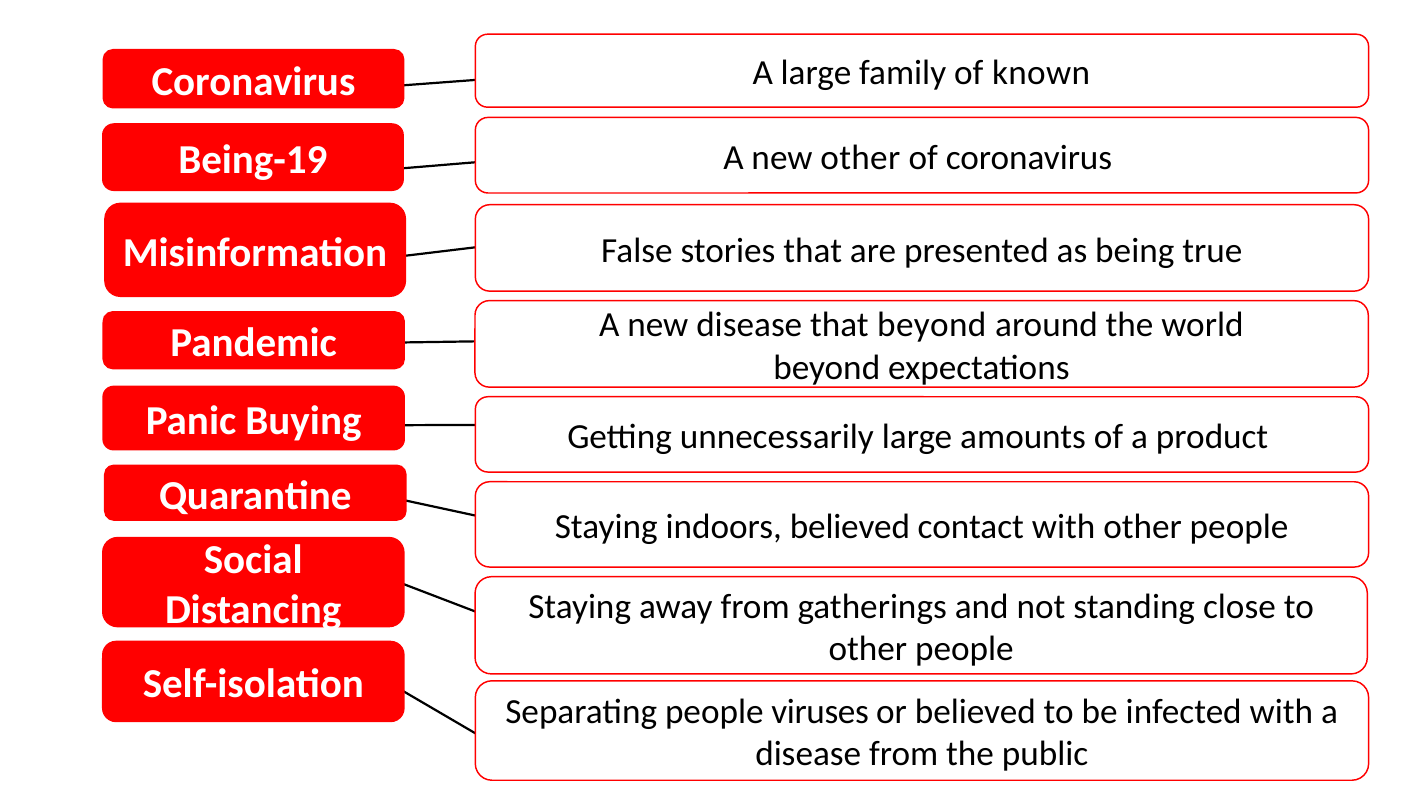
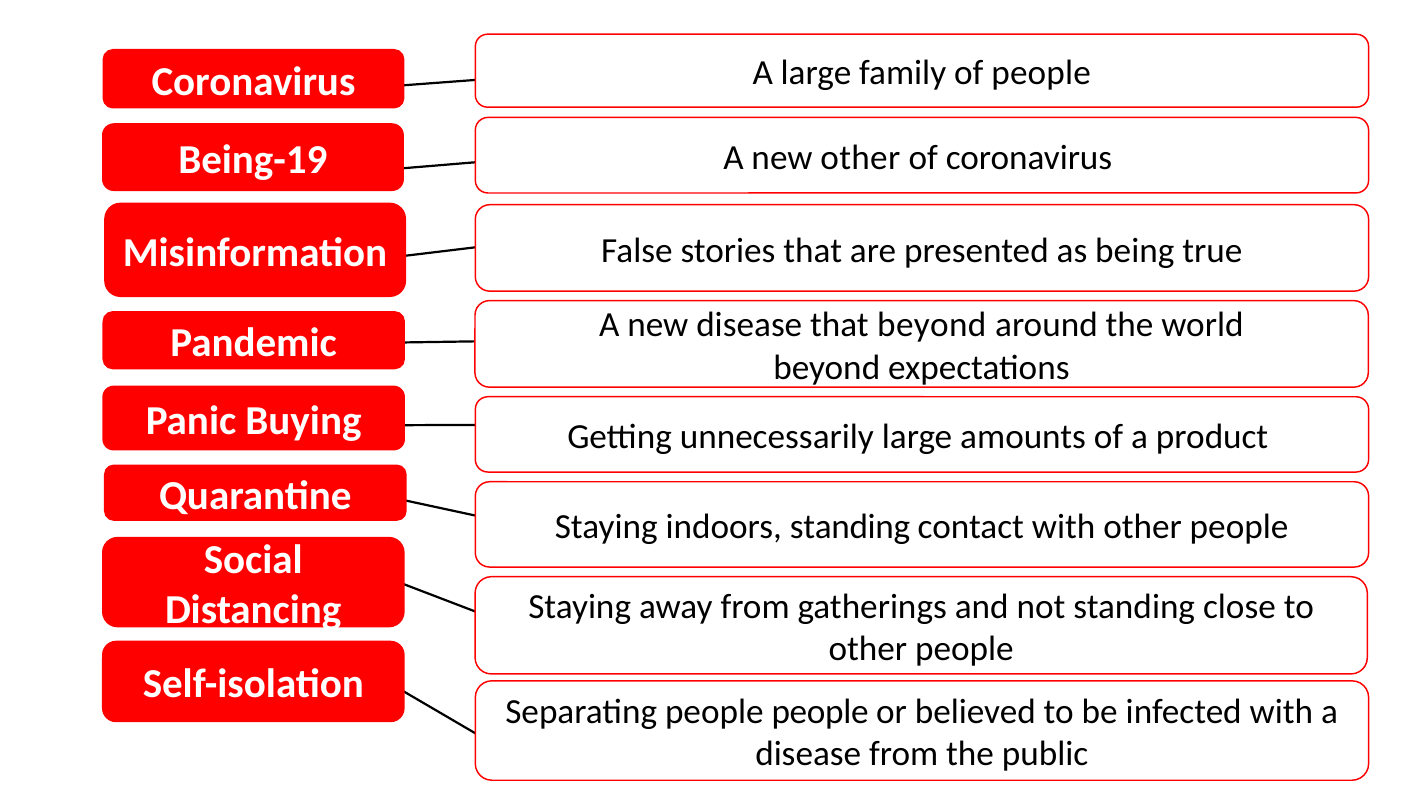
of known: known -> people (1041, 73)
indoors believed: believed -> standing (850, 527)
people viruses: viruses -> people (820, 712)
